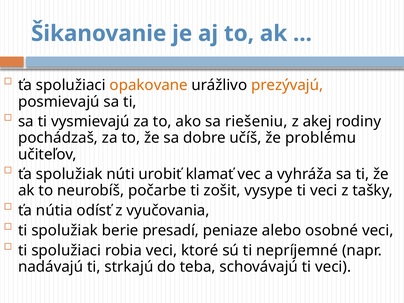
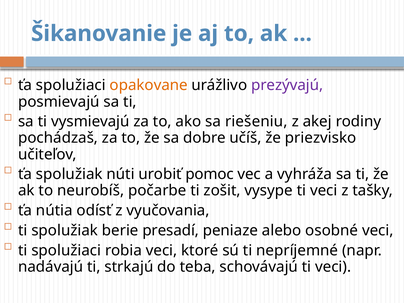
prezývajú colour: orange -> purple (287, 85)
problému: problému -> priezvisko (321, 138)
klamať: klamať -> pomoc (210, 174)
